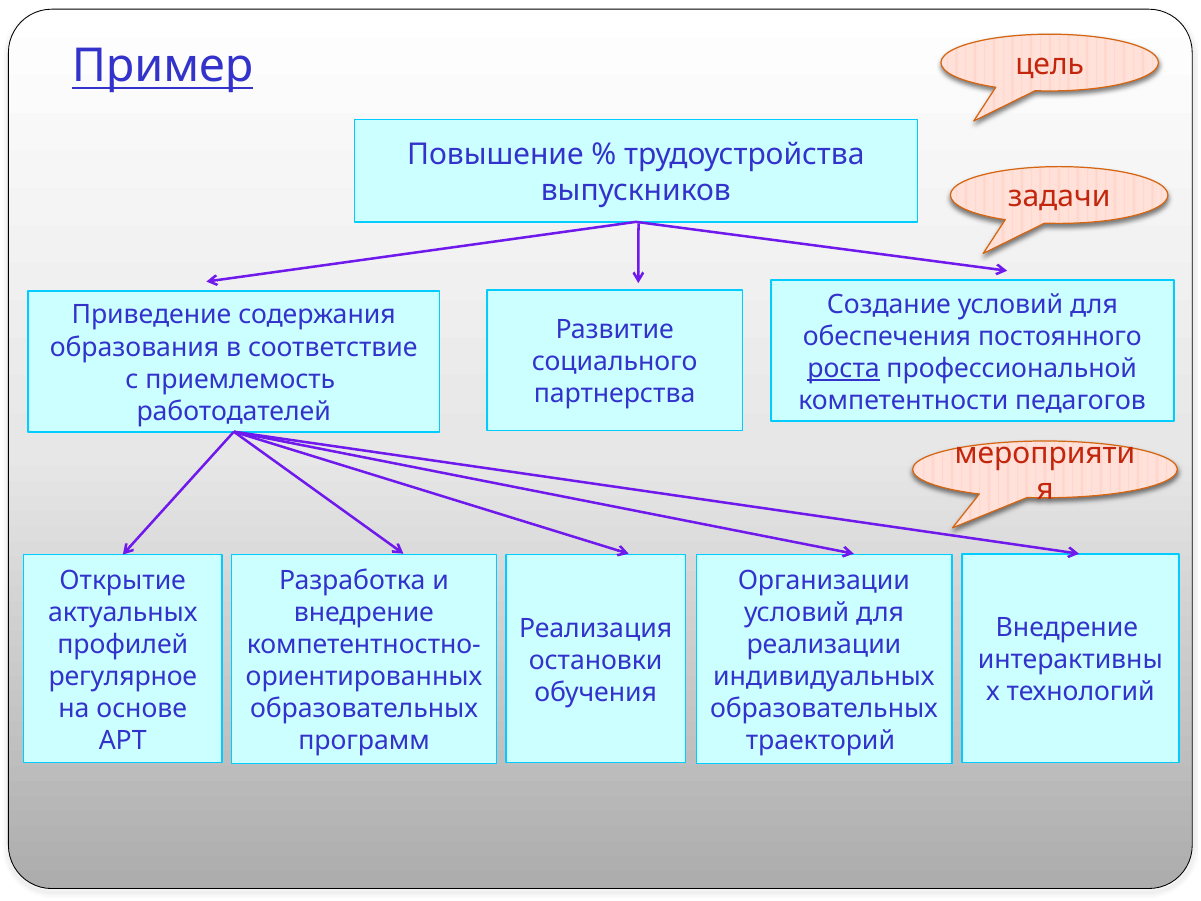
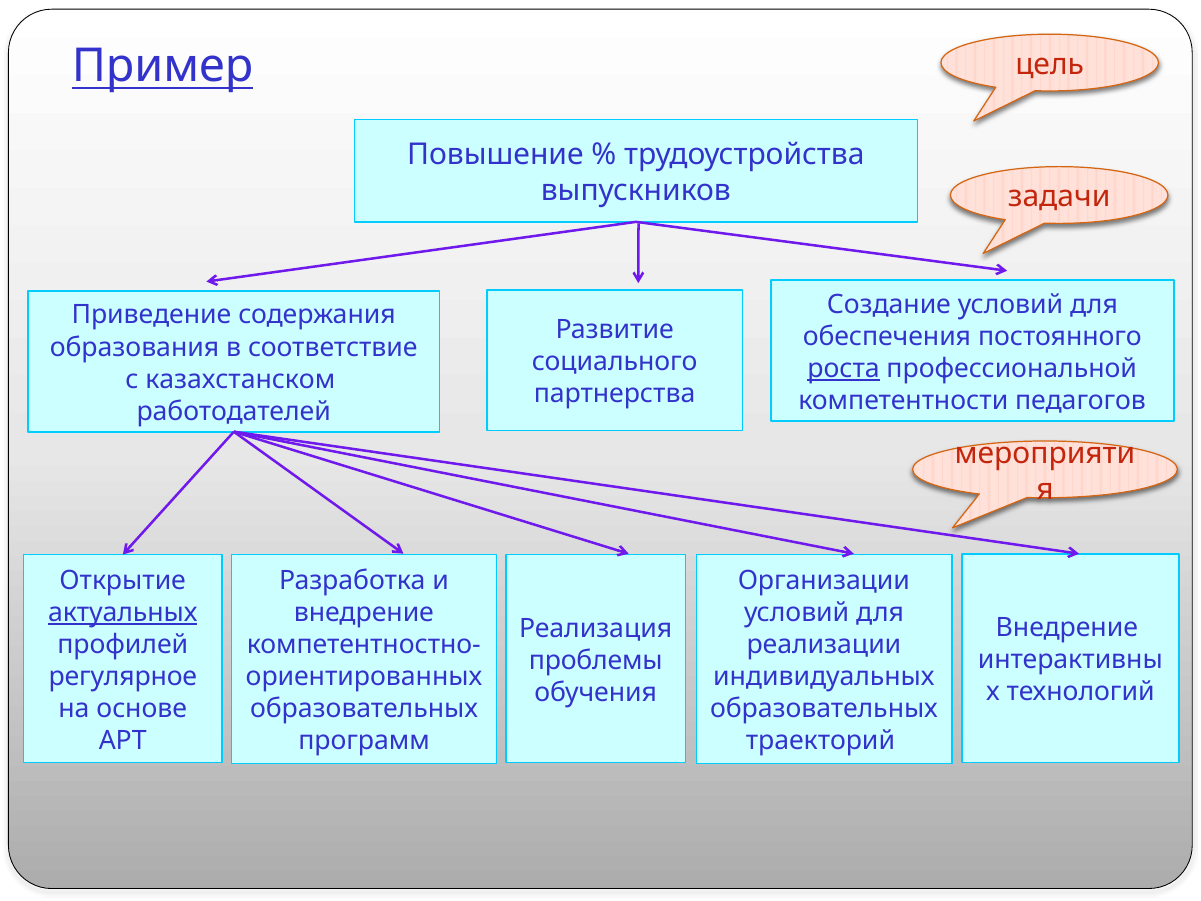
приемлемость: приемлемость -> казахстанском (240, 379)
актуальных underline: none -> present (123, 612)
остановки: остановки -> проблемы (596, 660)
